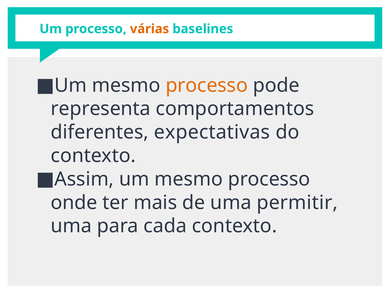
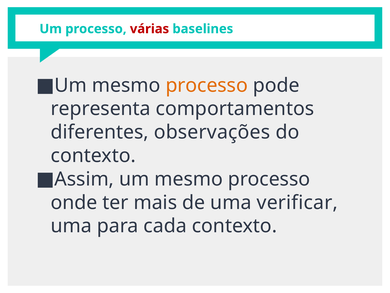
várias colour: orange -> red (149, 29)
expectativas: expectativas -> observações (212, 132)
permitir: permitir -> verificar (297, 202)
